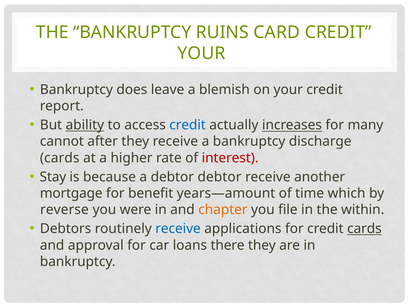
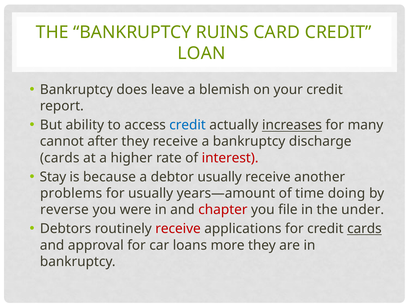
YOUR: YOUR -> LOAN (201, 53)
ability underline: present -> none (85, 125)
debtor debtor: debtor -> usually (220, 177)
mortgage: mortgage -> problems (71, 193)
for benefit: benefit -> usually (151, 193)
which: which -> doing (347, 193)
chapter colour: orange -> red (223, 210)
within: within -> under (363, 210)
receive colour: blue -> red (178, 229)
there: there -> more (228, 245)
